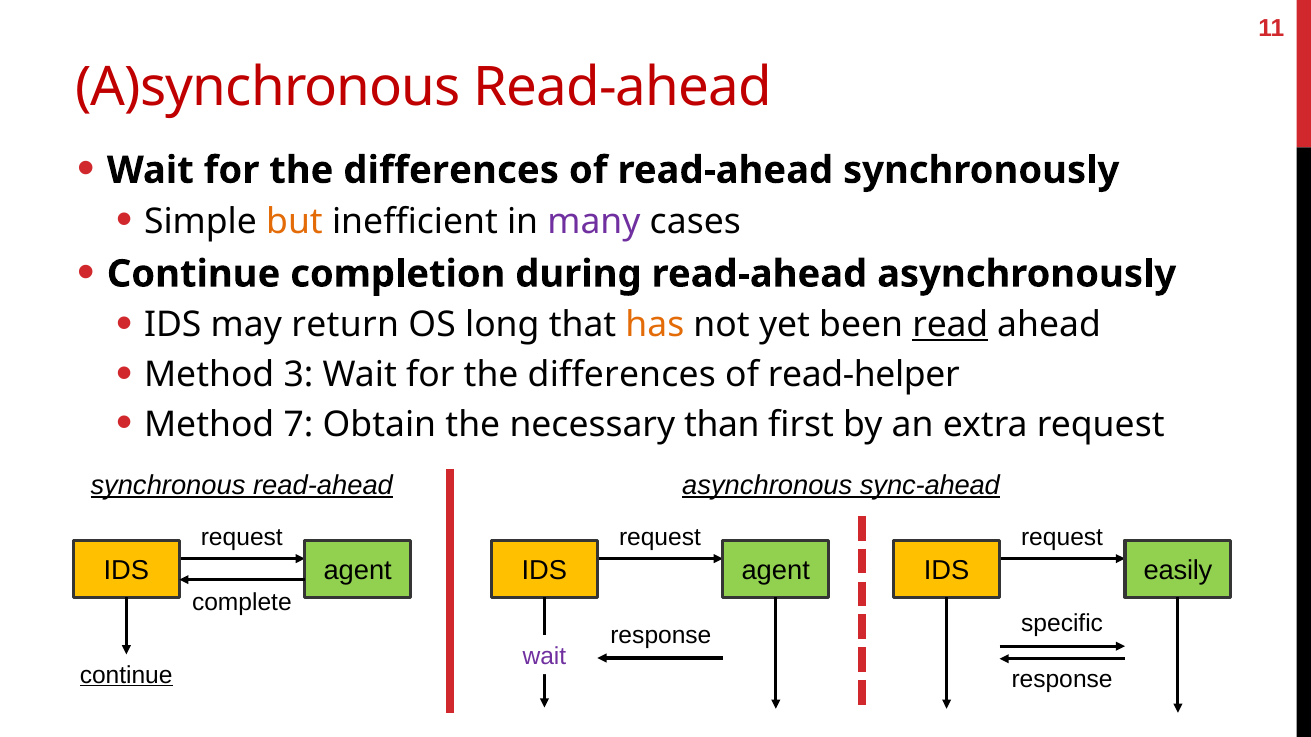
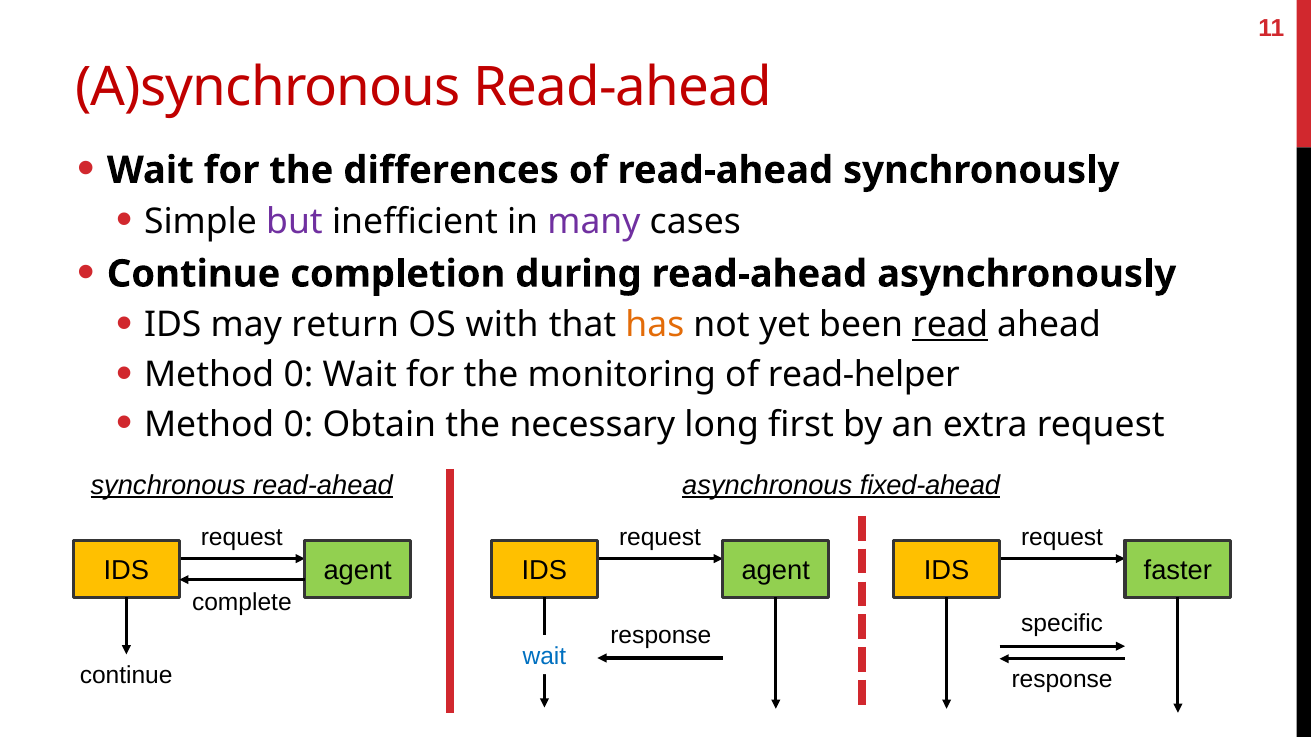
but colour: orange -> purple (295, 222)
long: long -> with (502, 325)
3: 3 -> 0 (298, 375)
differences: differences -> monitoring (622, 375)
7: 7 -> 0 (298, 425)
than: than -> long (722, 425)
sync-ahead: sync-ahead -> fixed-ahead (930, 485)
easily: easily -> faster (1178, 571)
wait colour: purple -> blue (544, 657)
continue underline: present -> none (126, 676)
